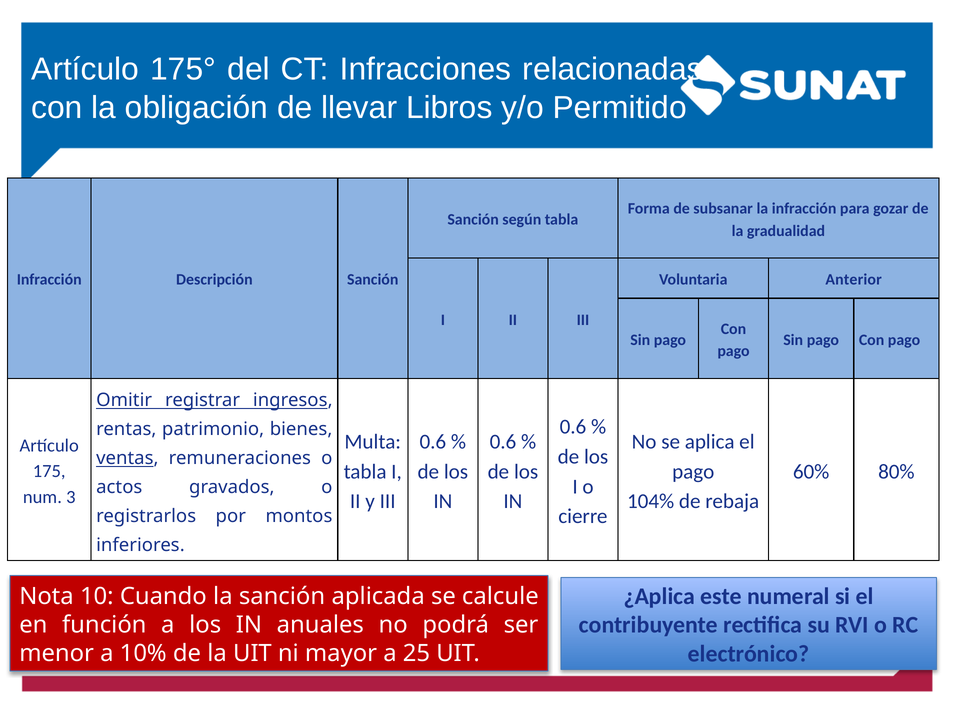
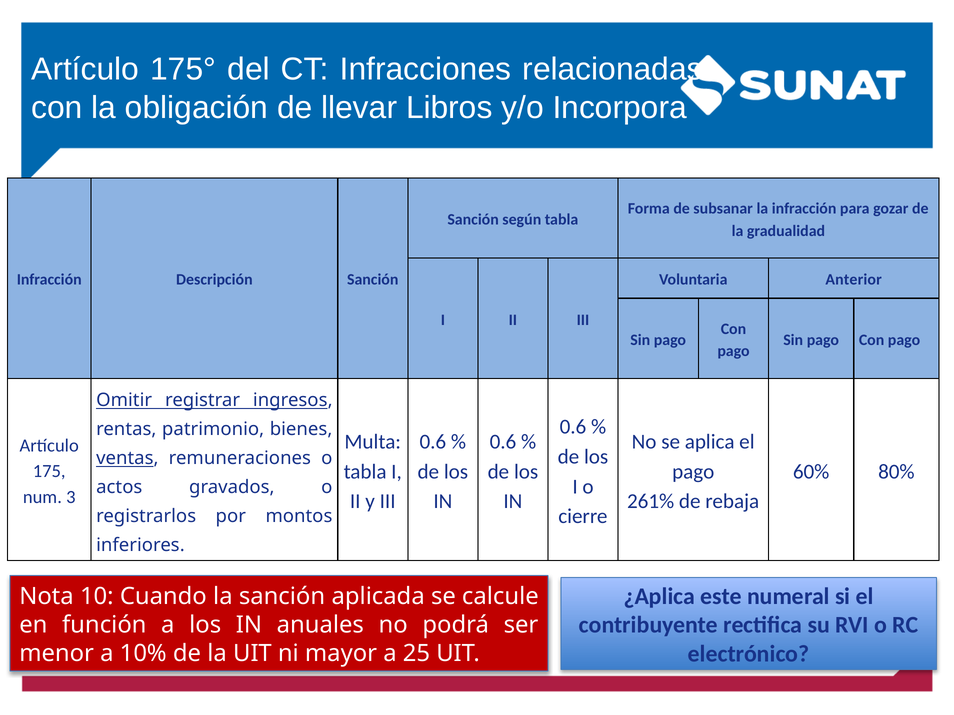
Permitido: Permitido -> Incorpora (620, 108)
104%: 104% -> 261% (651, 502)
